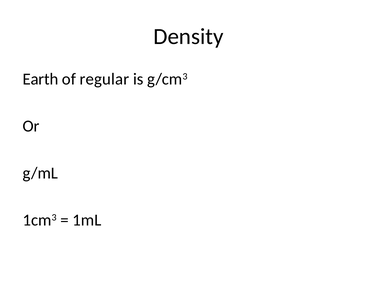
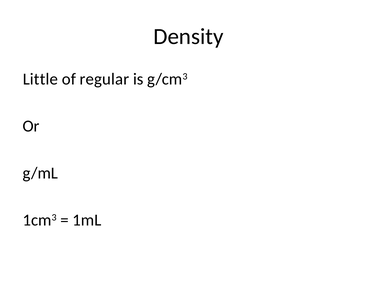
Earth: Earth -> Little (40, 79)
